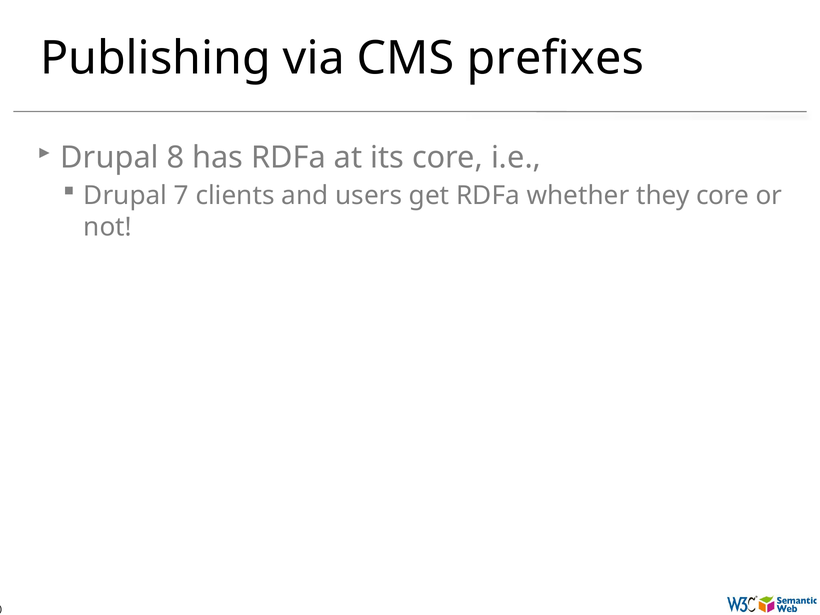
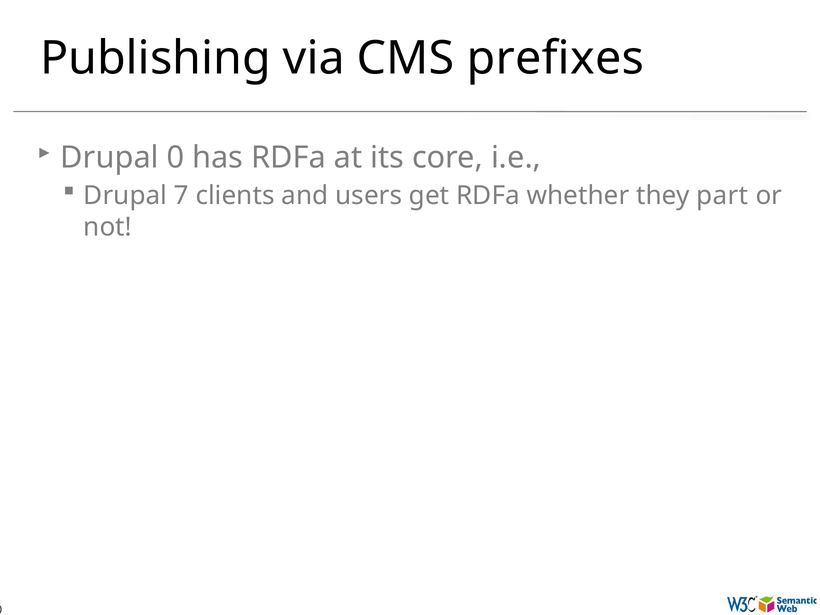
8: 8 -> 0 (175, 157)
they core: core -> part (722, 196)
